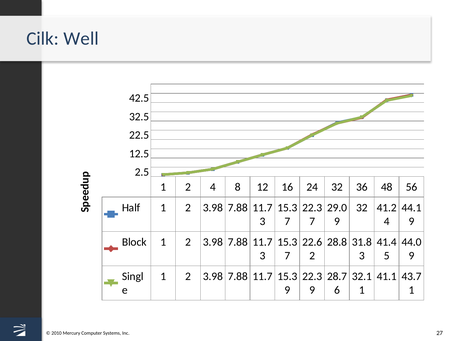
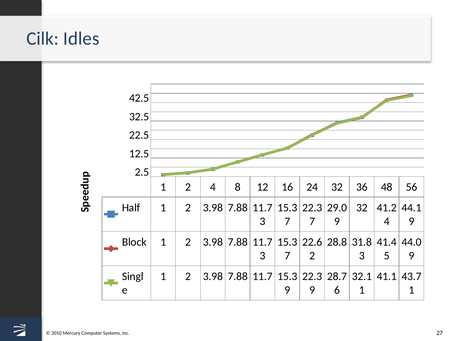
Well: Well -> Idles (81, 39)
